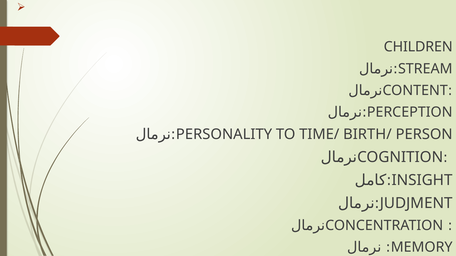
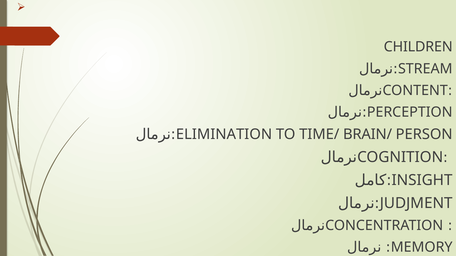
PERSONALITY: PERSONALITY -> ELIMINATION (224, 135)
BIRTH/: BIRTH/ -> BRAIN/ (368, 135)
